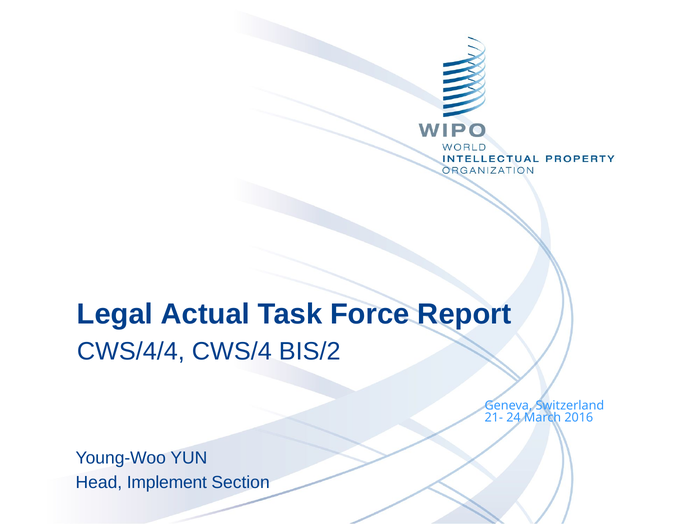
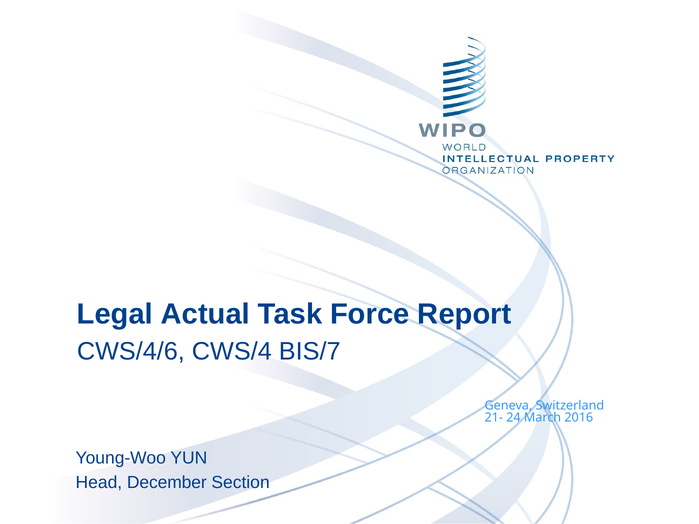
CWS/4/4: CWS/4/4 -> CWS/4/6 (131, 352)
BIS/2: BIS/2 -> BIS/7 (310, 352)
Implement: Implement -> December (167, 483)
